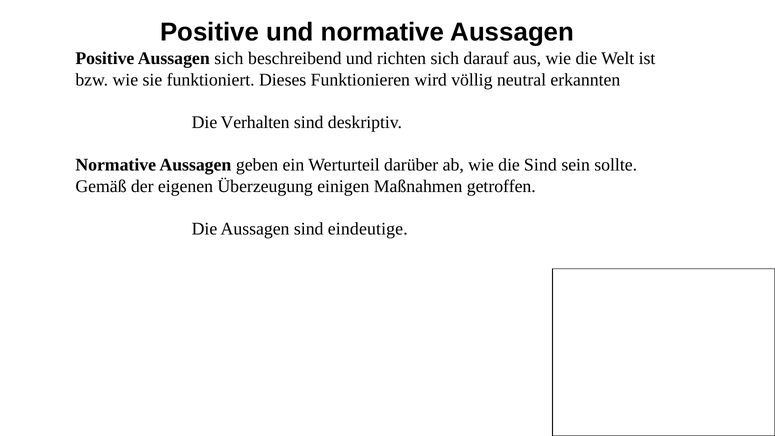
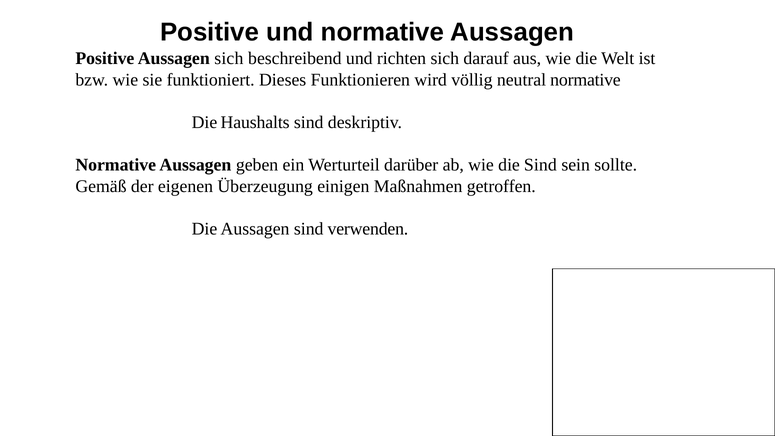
neutral erkannten: erkannten -> normative (585, 80)
Verhalten: Verhalten -> Haushalts (255, 122)
eindeutige: eindeutige -> verwenden (368, 229)
